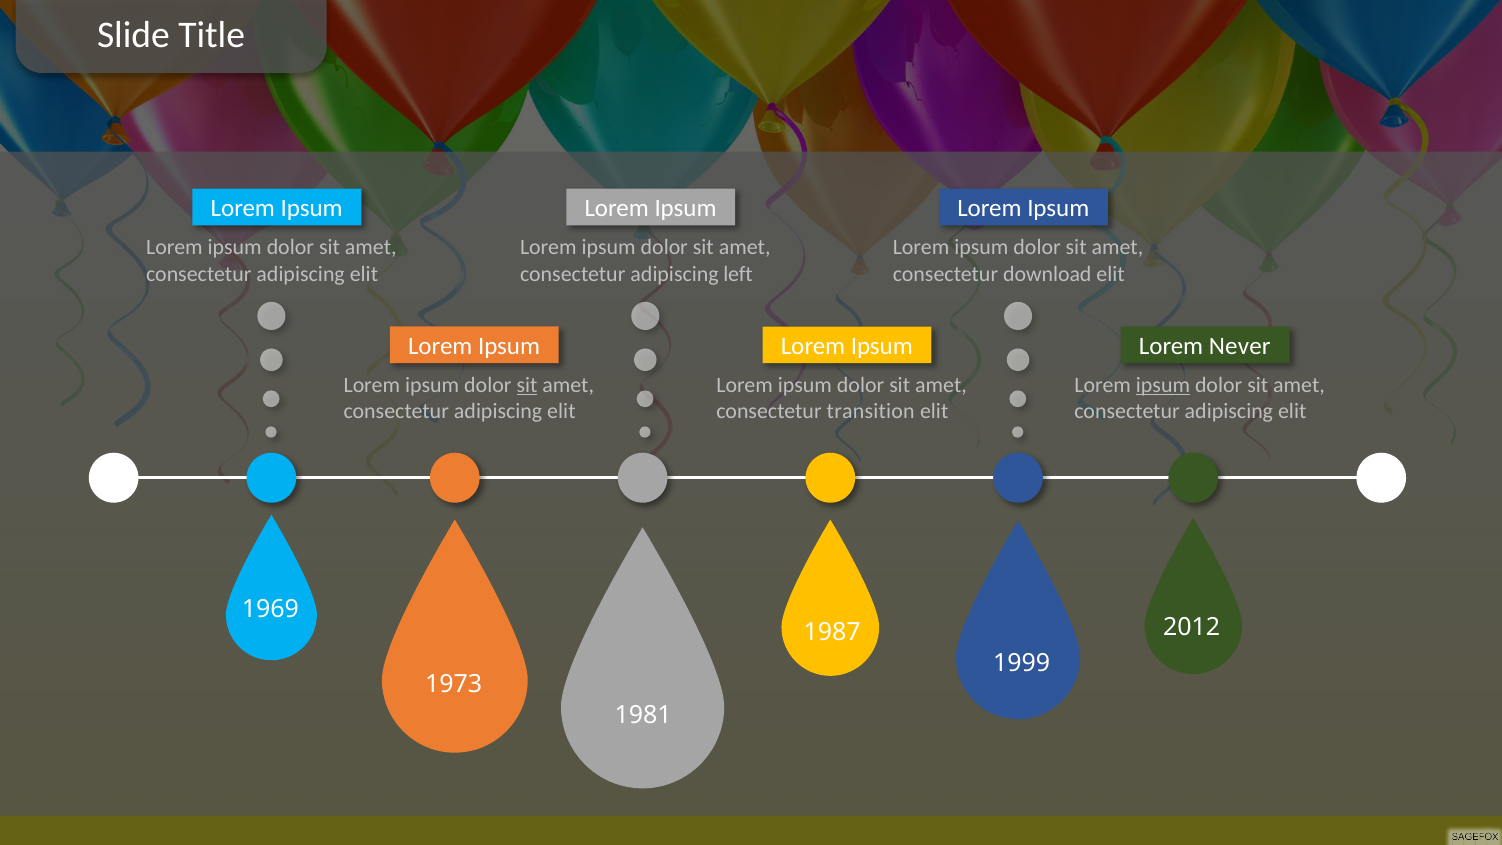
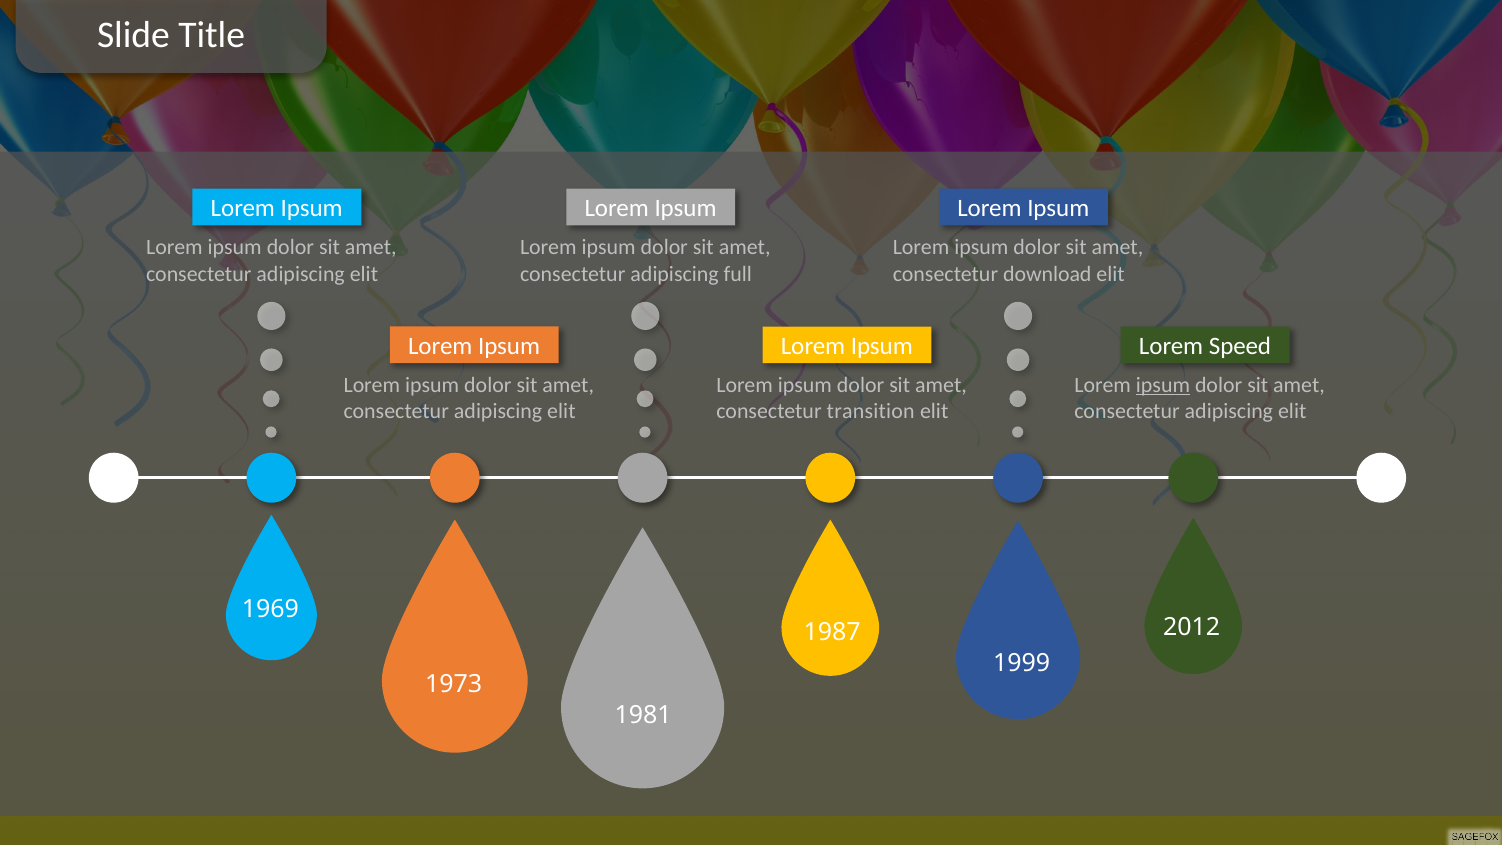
left: left -> full (738, 274)
Never: Never -> Speed (1240, 347)
sit underline: present -> none (527, 385)
